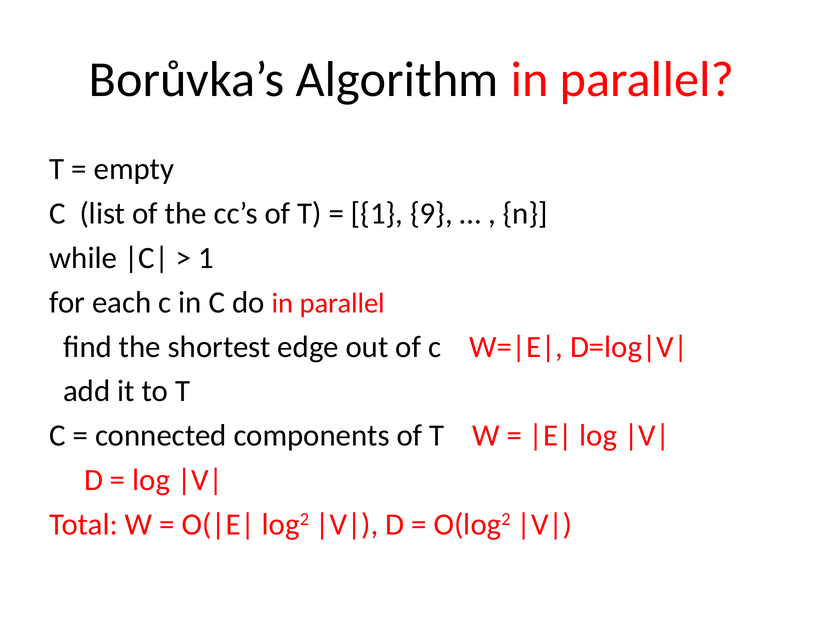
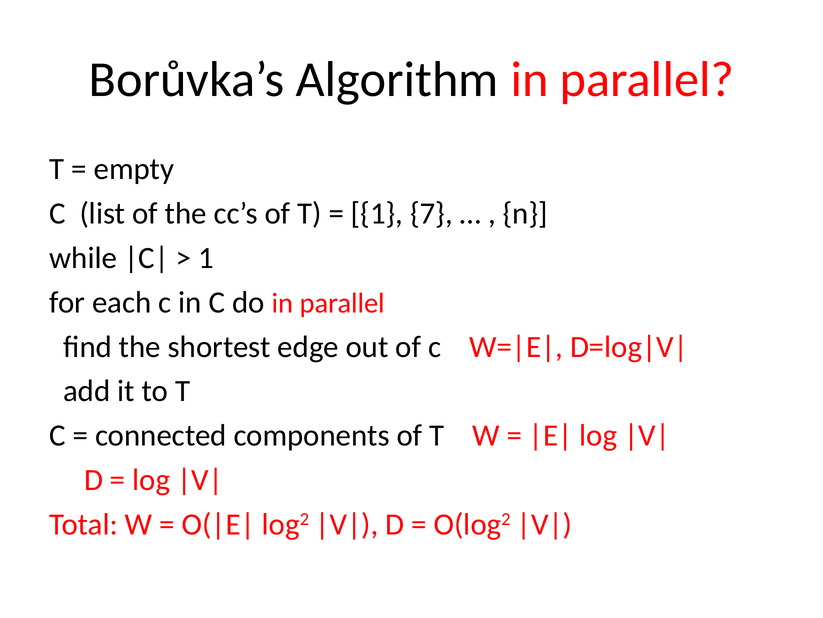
9: 9 -> 7 (431, 213)
